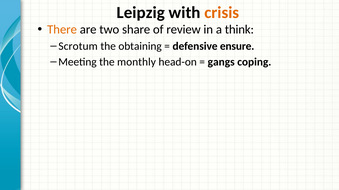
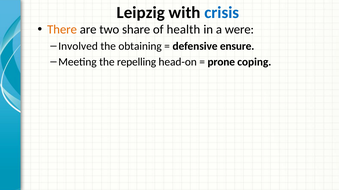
crisis colour: orange -> blue (222, 13)
review: review -> health (183, 30)
think: think -> were (239, 30)
Scrotum: Scrotum -> Involved (78, 46)
monthly: monthly -> repelling (137, 62)
gangs: gangs -> prone (221, 62)
